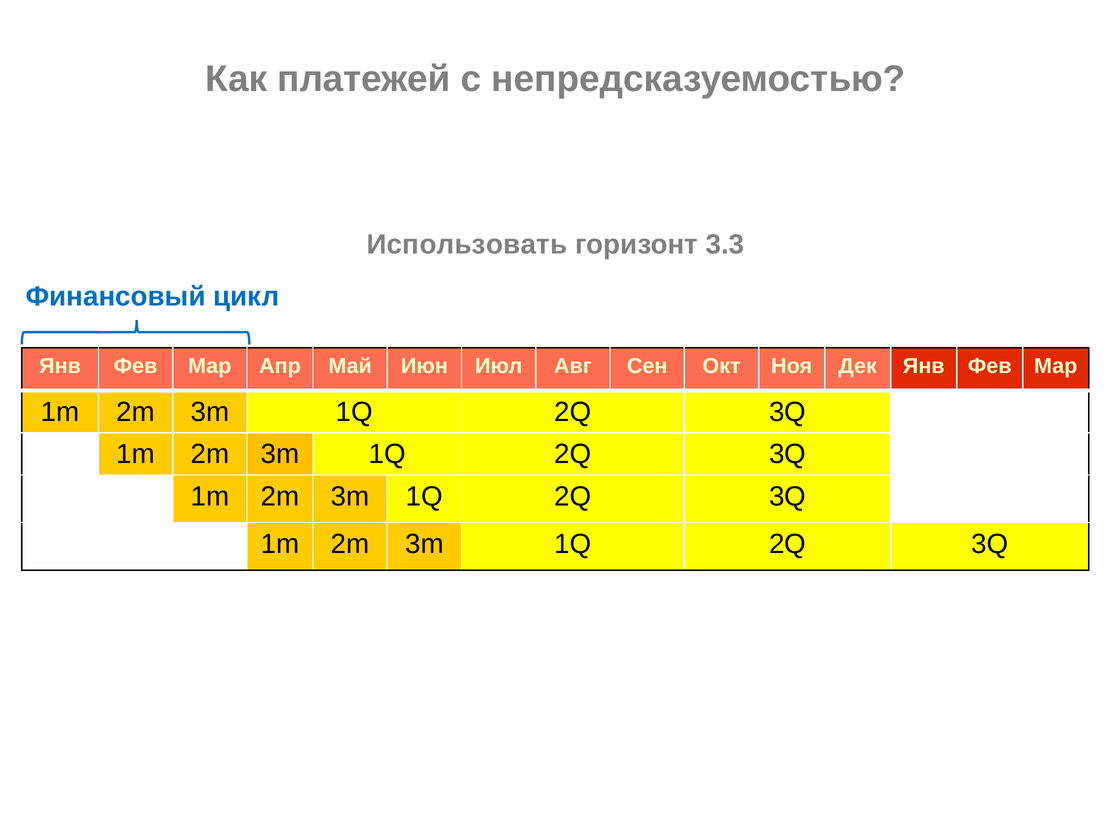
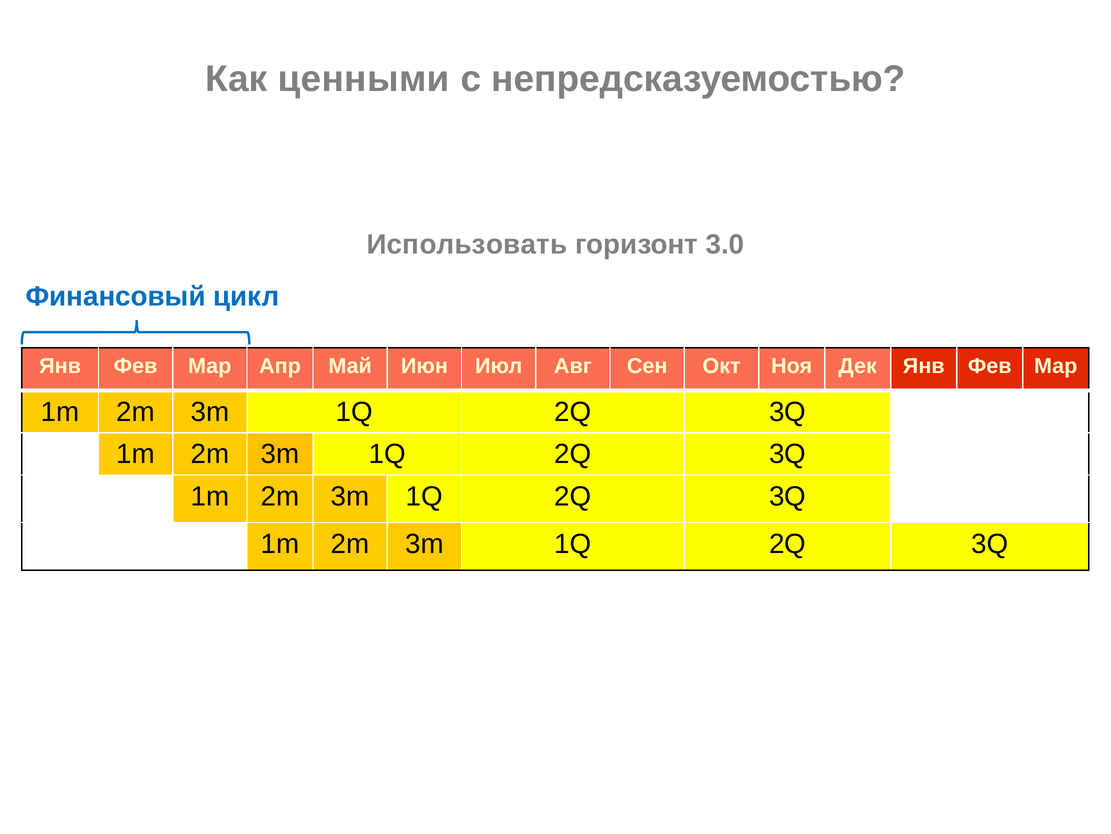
платежей: платежей -> ценными (364, 79)
3.3: 3.3 -> 3.0 (725, 244)
